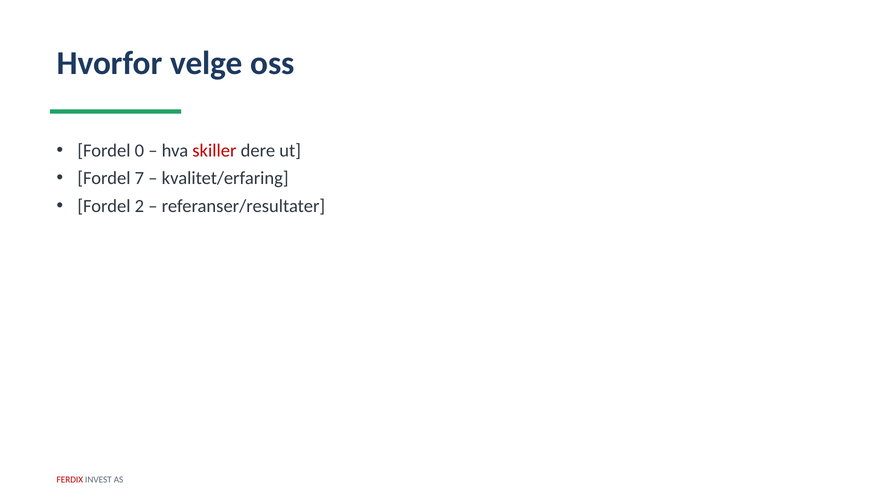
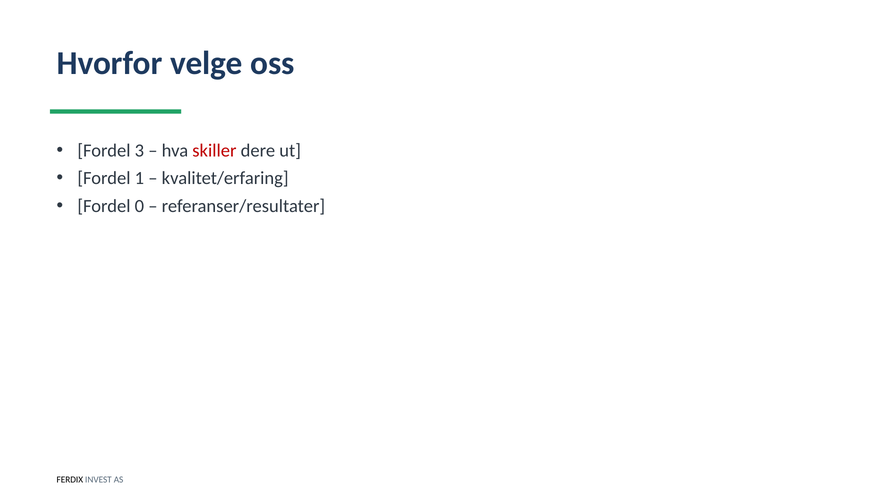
0: 0 -> 3 (139, 151)
7: 7 -> 1 (139, 178)
2: 2 -> 0 (139, 206)
FERDIX colour: red -> black (70, 480)
